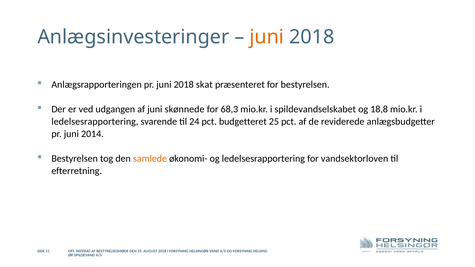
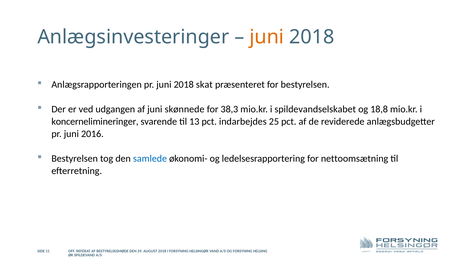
68,3: 68,3 -> 38,3 (229, 109)
ledelsesrapportering: ledelsesrapportering -> koncernelimineringer (95, 122)
24: 24 -> 13 (194, 122)
budgetteret: budgetteret -> indarbejdes (243, 122)
2014: 2014 -> 2016 (92, 134)
samlede colour: orange -> blue (150, 159)
vandsektorloven: vandsektorloven -> nettoomsætning (355, 159)
